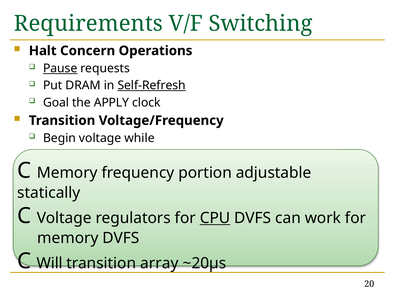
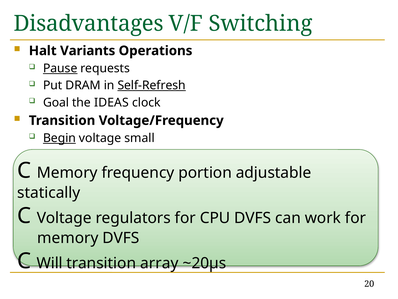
Requirements: Requirements -> Disadvantages (89, 23)
Concern: Concern -> Variants (88, 51)
APPLY: APPLY -> IDEAS (111, 102)
Begin underline: none -> present (59, 138)
while: while -> small (139, 138)
CPU underline: present -> none (215, 218)
